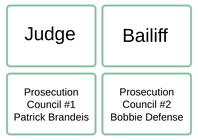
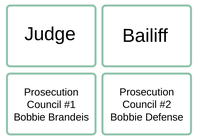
Patrick: Patrick -> Bobbie (30, 117)
